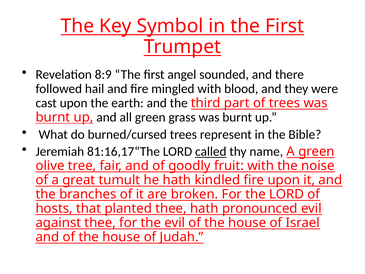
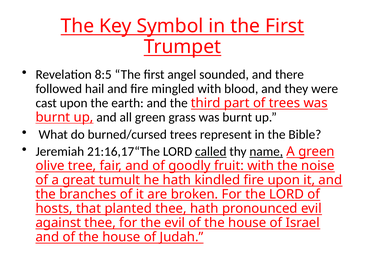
8:9: 8:9 -> 8:5 (103, 75)
81:16,17“The: 81:16,17“The -> 21:16,17“The (123, 151)
name underline: none -> present (266, 151)
